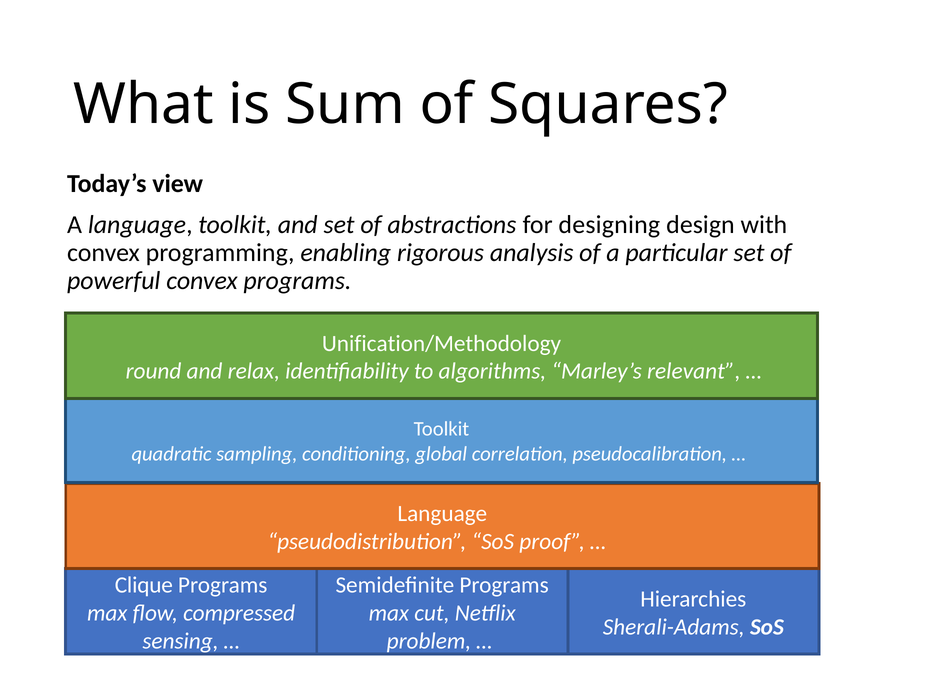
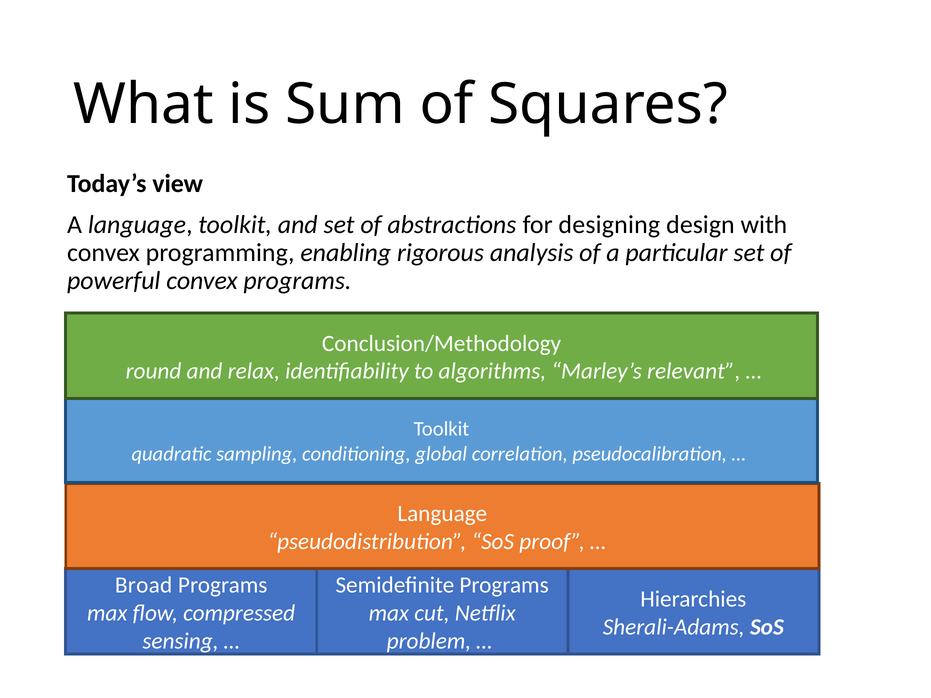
Unification/Methodology: Unification/Methodology -> Conclusion/Methodology (442, 343)
Clique: Clique -> Broad (144, 585)
